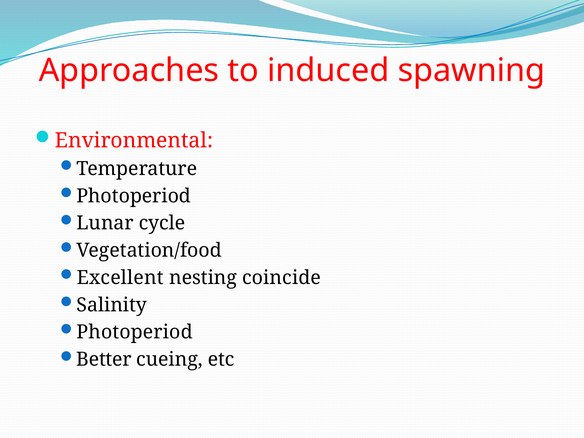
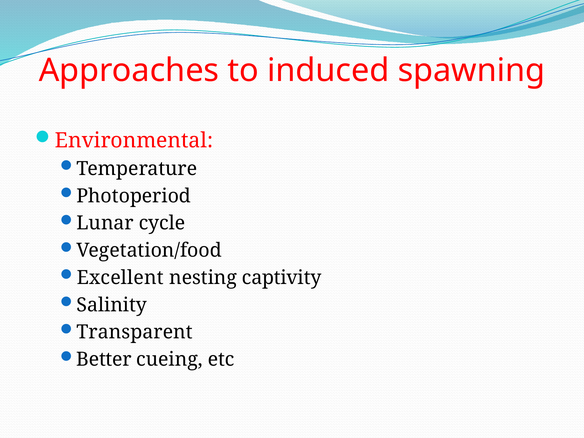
coincide: coincide -> captivity (282, 278)
Photoperiod: Photoperiod -> Transparent (135, 332)
